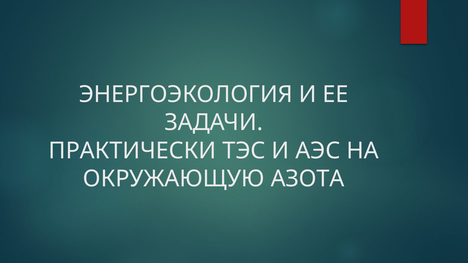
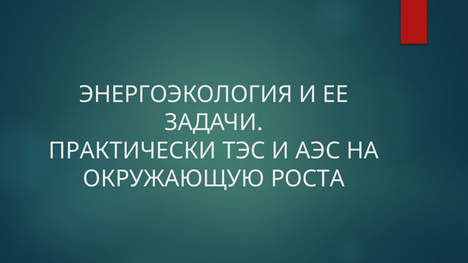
АЗОТА: АЗОТА -> РОСТА (308, 179)
